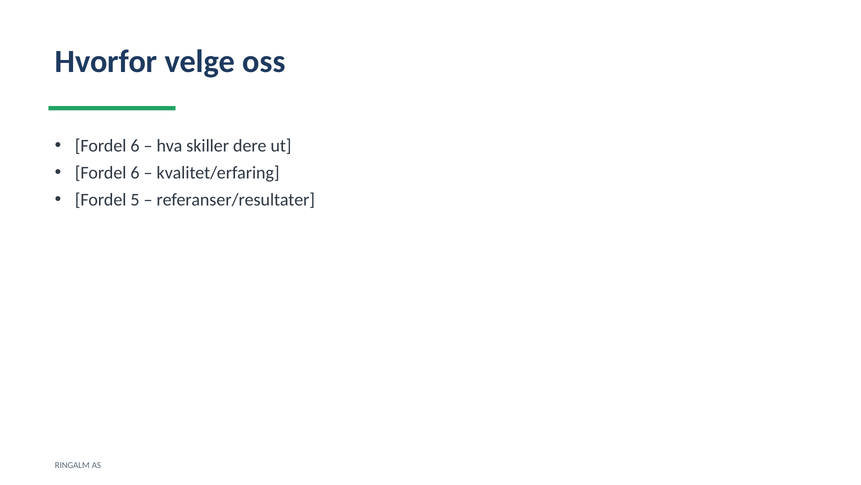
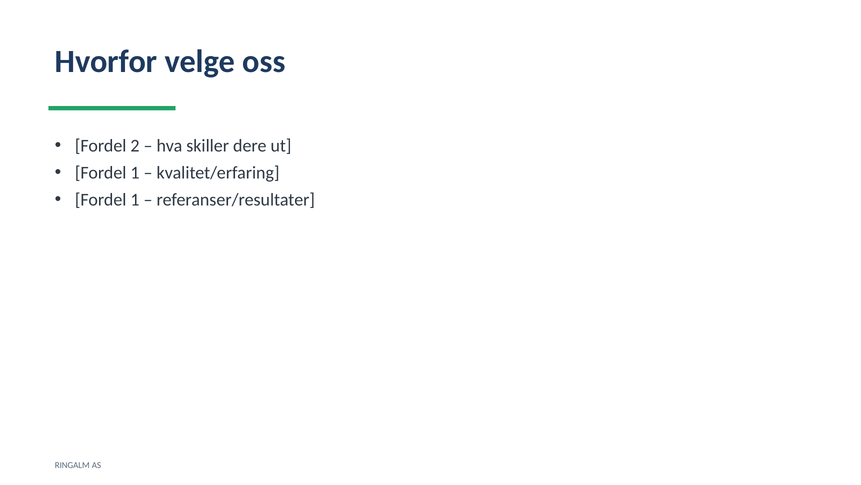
6: 6 -> 2 (135, 146)
6: 6 -> 1 (135, 173)
5: 5 -> 1 (135, 200)
